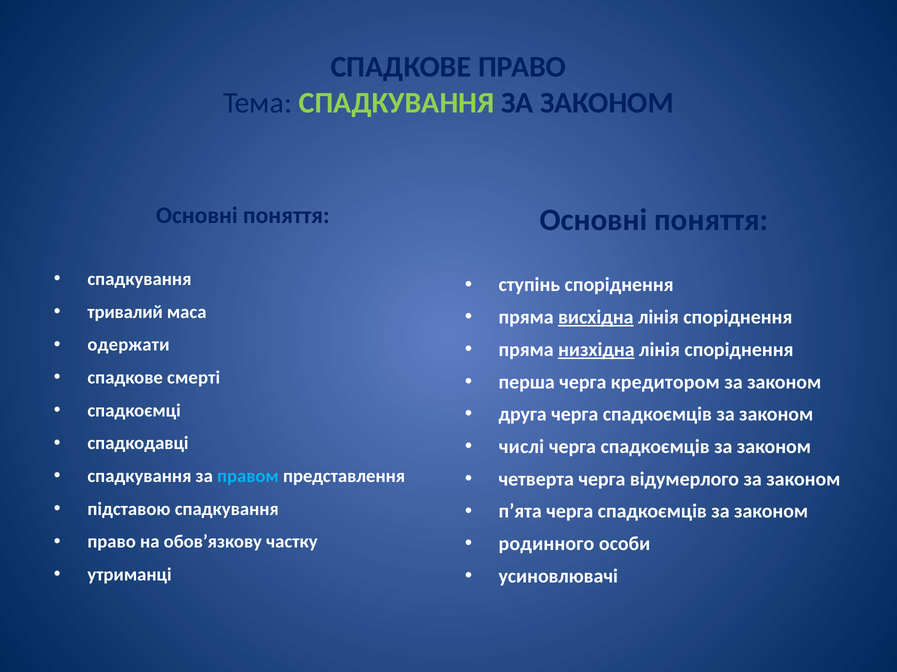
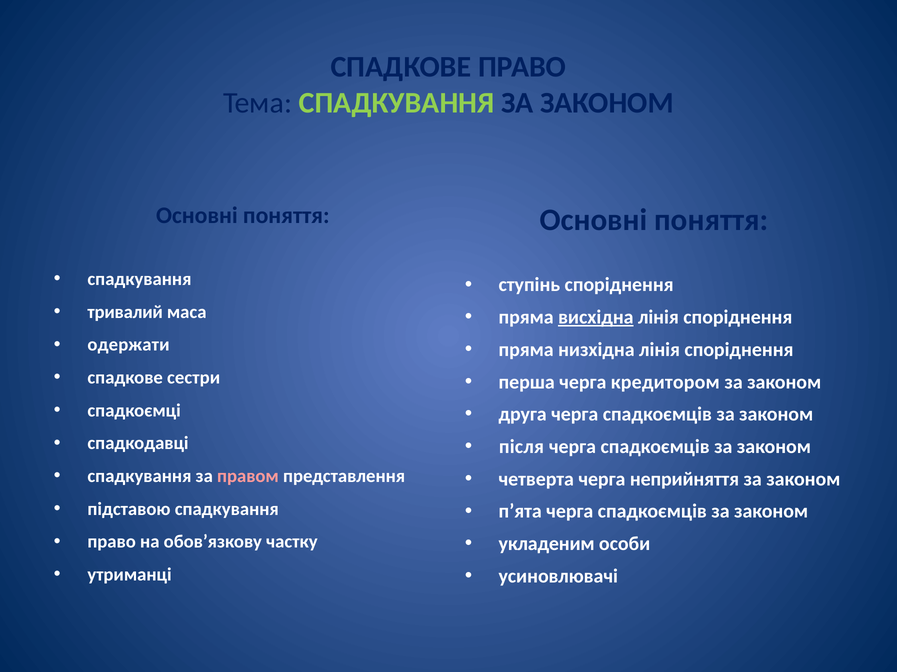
низхідна underline: present -> none (596, 350)
смерті: смерті -> сестри (194, 378)
числі: числі -> після (521, 447)
правом colour: light blue -> pink (248, 477)
відумерлого: відумерлого -> неприйняття (685, 480)
родинного: родинного -> укладеним (547, 544)
